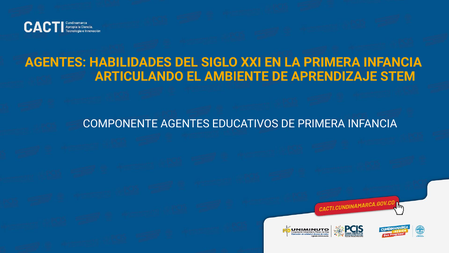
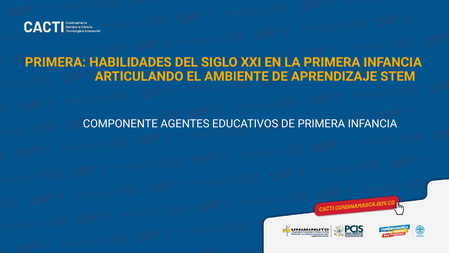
AGENTES: AGENTES -> PRIMERA (55, 62)
